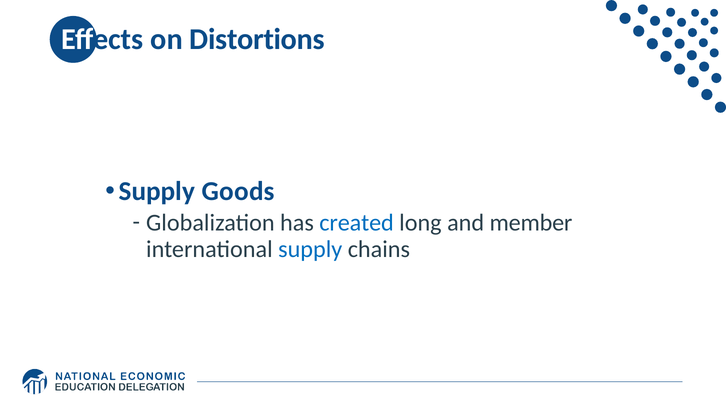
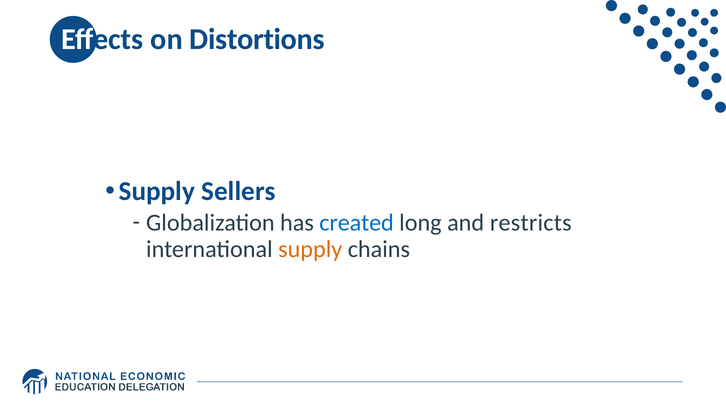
Goods: Goods -> Sellers (238, 192)
member: member -> restricts (531, 223)
supply colour: blue -> orange (310, 249)
